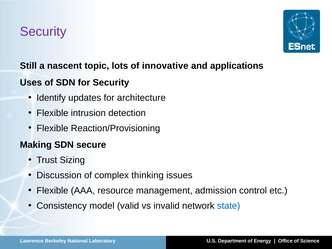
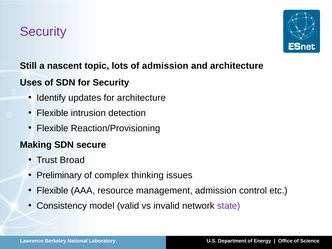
of innovative: innovative -> admission (165, 66)
and applications: applications -> architecture (237, 66)
Sizing: Sizing -> Broad (72, 160)
Discussion: Discussion -> Preliminary (59, 175)
state colour: blue -> purple (229, 206)
